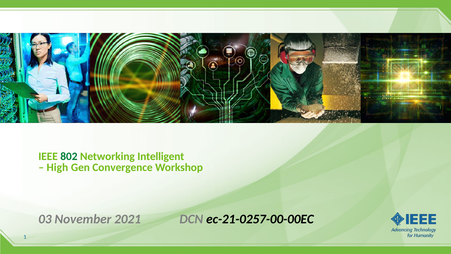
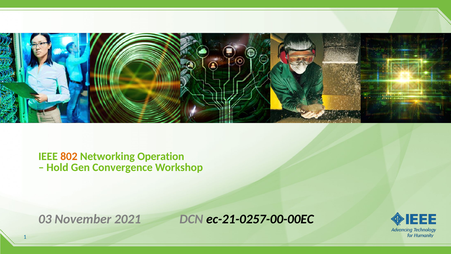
802 colour: green -> orange (69, 156)
Intelligent: Intelligent -> Operation (161, 156)
High: High -> Hold (57, 167)
